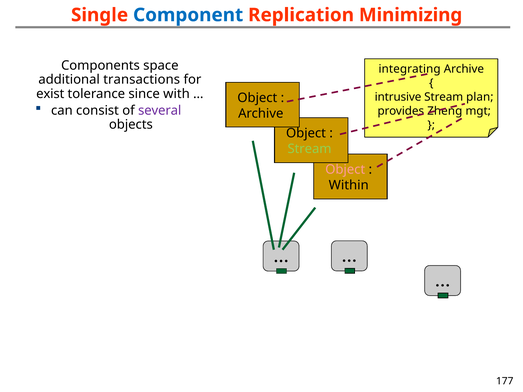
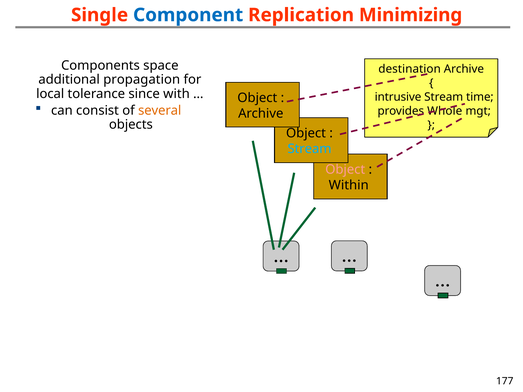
integrating: integrating -> destination (410, 69)
transactions: transactions -> propagation (142, 80)
exist: exist -> local (50, 94)
plan: plan -> time (480, 97)
several colour: purple -> orange (160, 111)
Zheng: Zheng -> Whole (445, 111)
Stream colour: light green -> light blue (310, 149)
